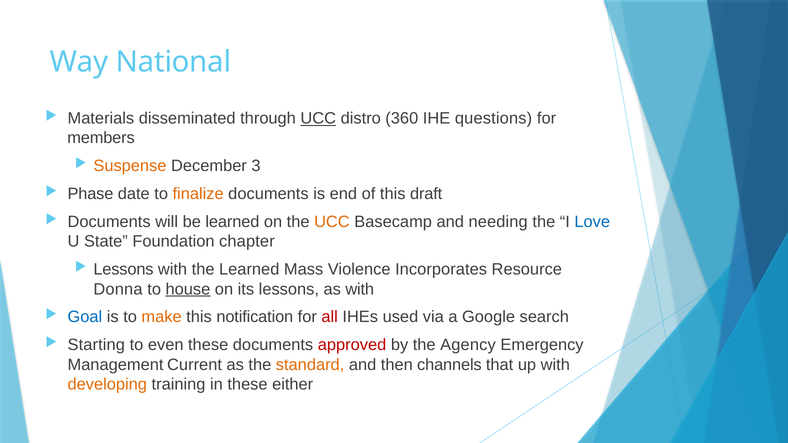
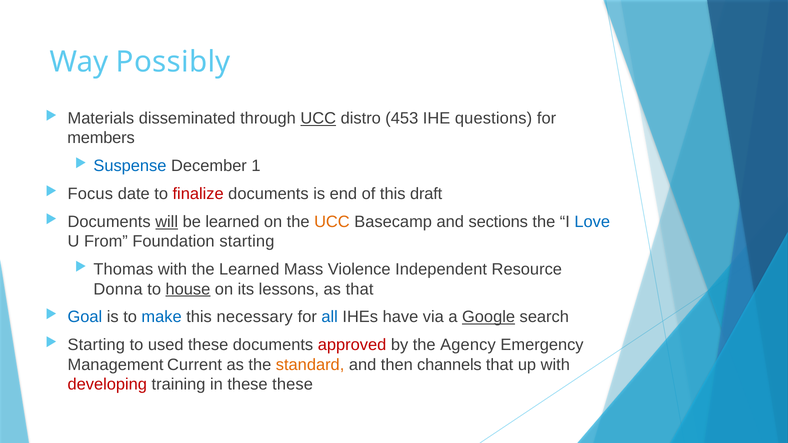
National: National -> Possibly (173, 62)
360: 360 -> 453 (402, 118)
Suspense colour: orange -> blue (130, 166)
3: 3 -> 1 (256, 166)
Phase: Phase -> Focus (90, 194)
finalize colour: orange -> red (198, 194)
will underline: none -> present (167, 222)
needing: needing -> sections (498, 222)
State: State -> From (106, 242)
Foundation chapter: chapter -> starting (247, 242)
Lessons: Lessons -> Thomas (123, 270)
Incorporates: Incorporates -> Independent (441, 270)
as with: with -> that (360, 289)
make colour: orange -> blue (162, 317)
notification: notification -> necessary (255, 317)
all colour: red -> blue (330, 317)
used: used -> have (400, 317)
Google underline: none -> present (489, 317)
even: even -> used (166, 345)
developing colour: orange -> red (107, 385)
these either: either -> these (293, 385)
